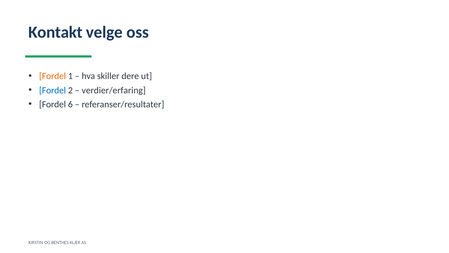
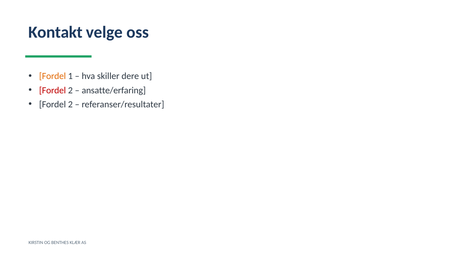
Fordel colour: blue -> red (53, 90)
verdier/erfaring: verdier/erfaring -> ansatte/erfaring (114, 90)
6: 6 -> 2 (70, 104)
